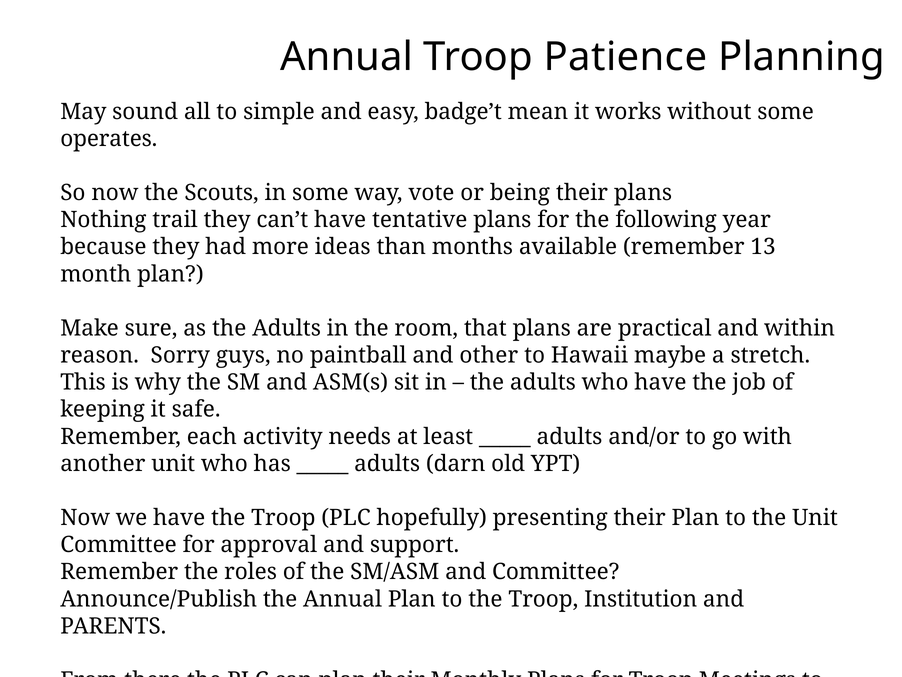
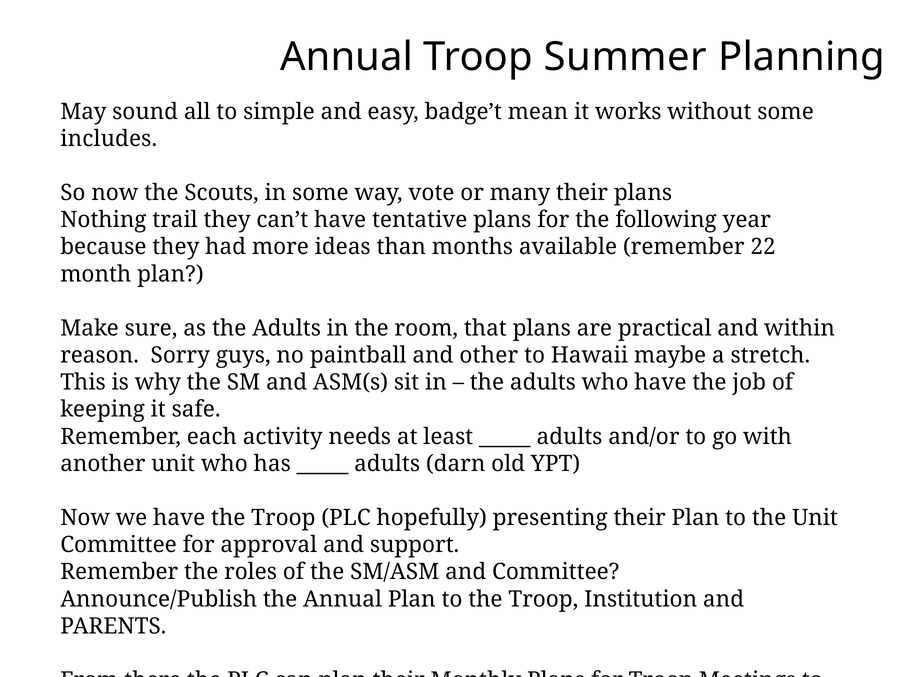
Patience: Patience -> Summer (625, 57)
operates: operates -> includes (109, 139)
being: being -> many (520, 193)
13: 13 -> 22 (763, 247)
